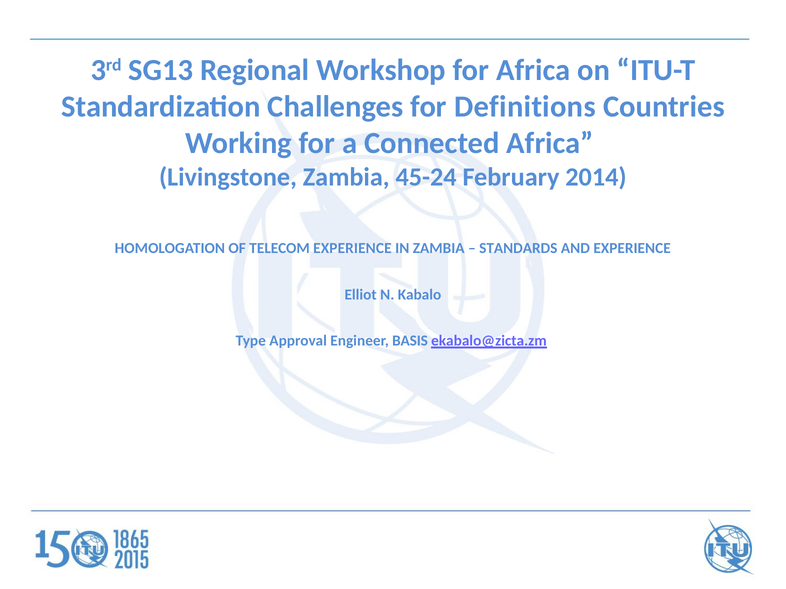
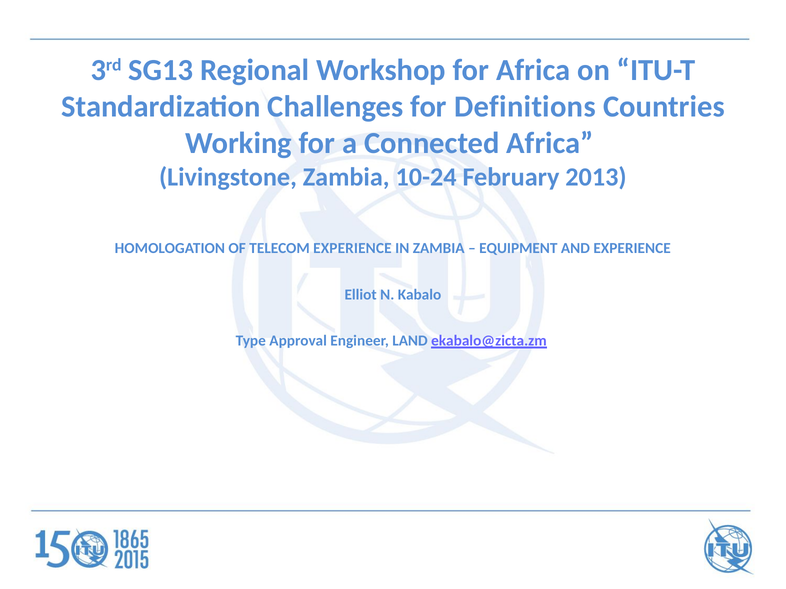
45-24: 45-24 -> 10-24 (426, 177)
2014: 2014 -> 2013 (596, 177)
STANDARDS: STANDARDS -> EQUIPMENT (518, 249)
BASIS: BASIS -> LAND (410, 341)
